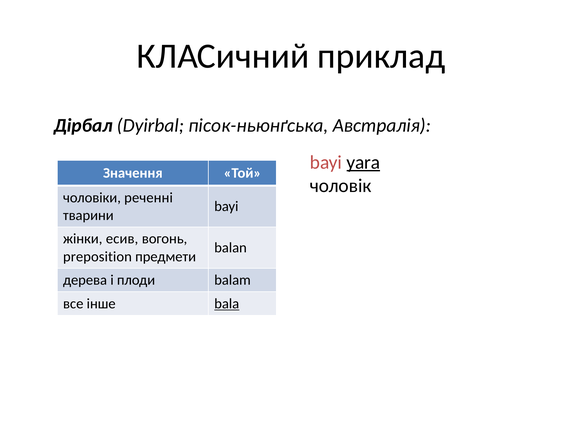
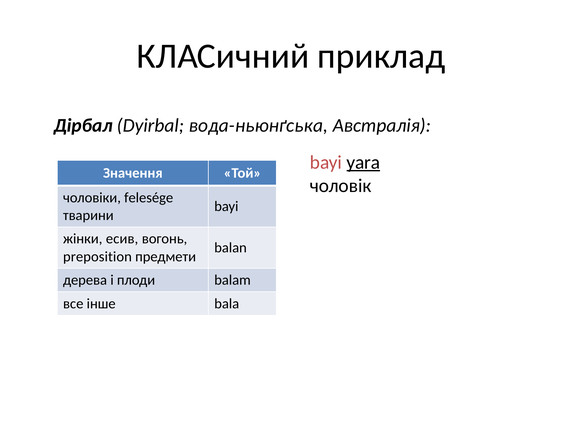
пісок-ньюнґська: пісок-ньюнґська -> вода-ньюнґська (258, 126)
реченні: реченні -> felesége (149, 198)
bala underline: present -> none (227, 304)
